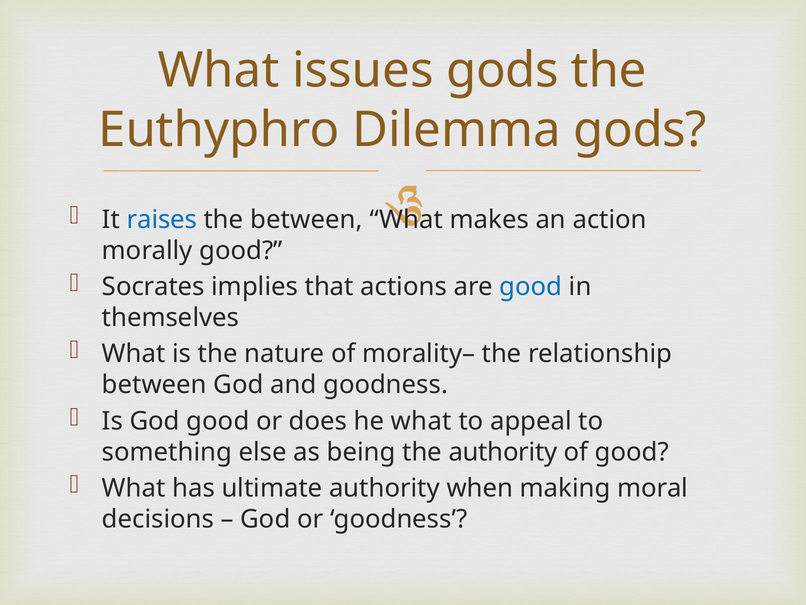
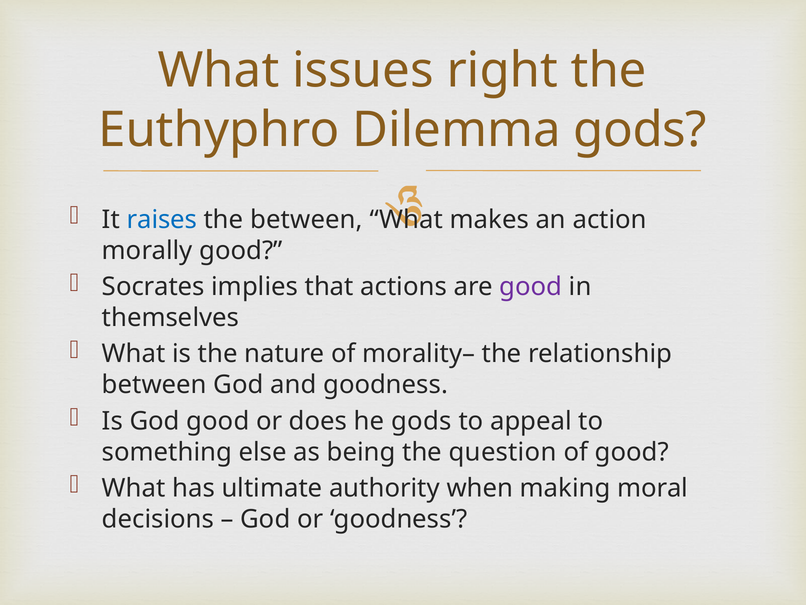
issues gods: gods -> right (502, 71)
good colour: blue -> purple (531, 287)
he what: what -> gods (421, 421)
the authority: authority -> question (503, 452)
